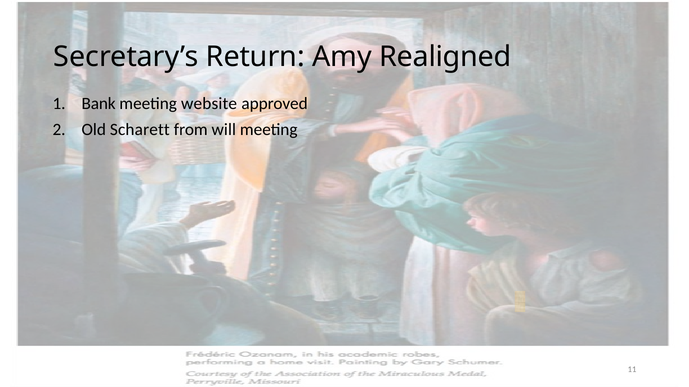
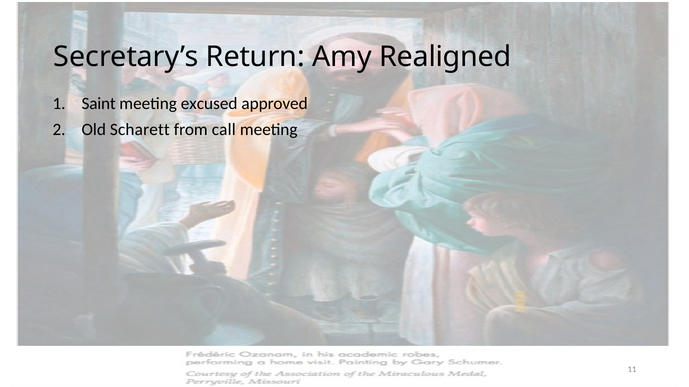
Bank: Bank -> Saint (99, 104)
website: website -> excused (209, 104)
will: will -> call (224, 130)
